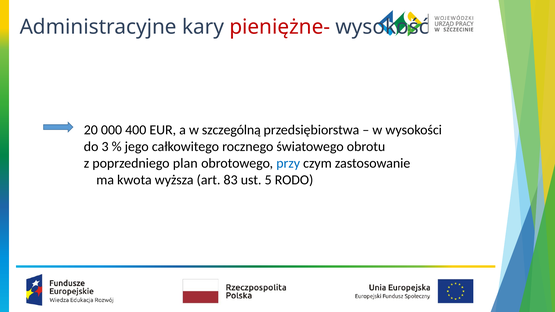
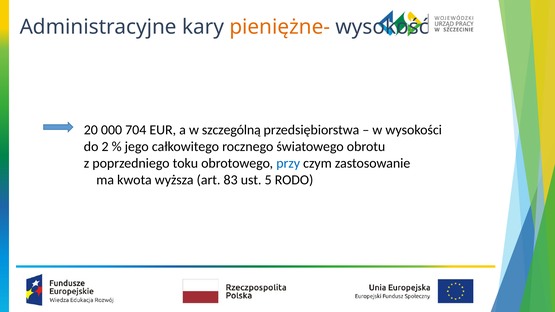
pieniężne- colour: red -> orange (280, 27)
400: 400 -> 704 (136, 130)
3: 3 -> 2 (105, 147)
plan: plan -> toku (185, 163)
